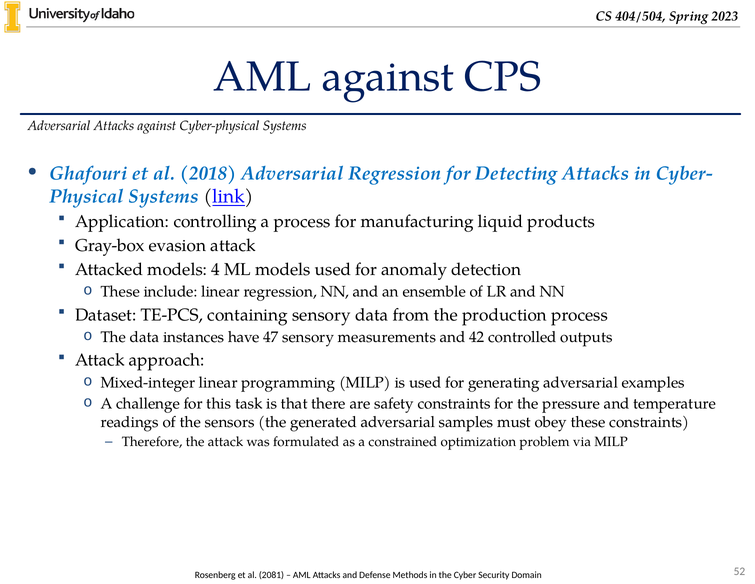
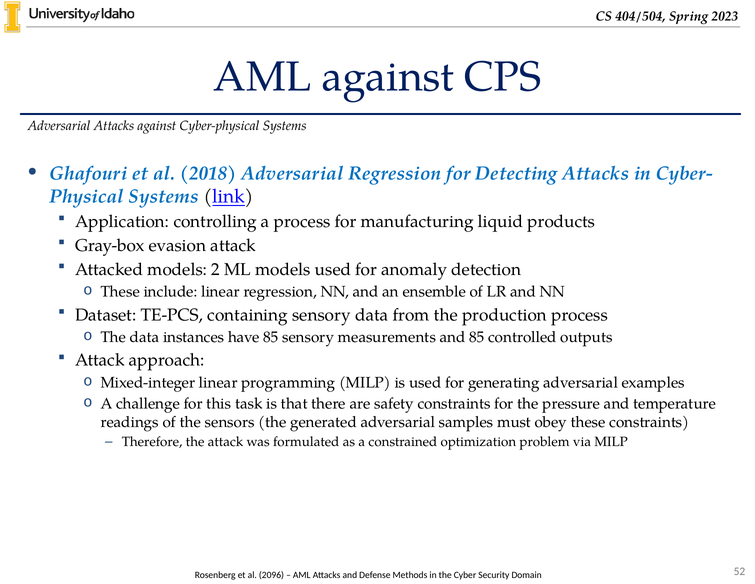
4: 4 -> 2 (216, 269)
have 47: 47 -> 85 (271, 337)
and 42: 42 -> 85 (477, 337)
2081: 2081 -> 2096 (271, 575)
